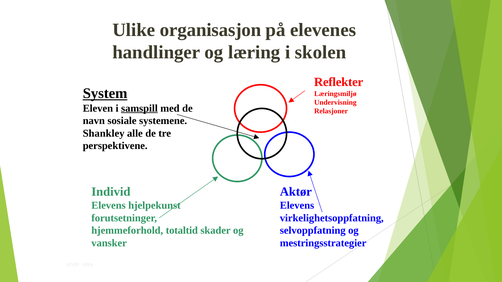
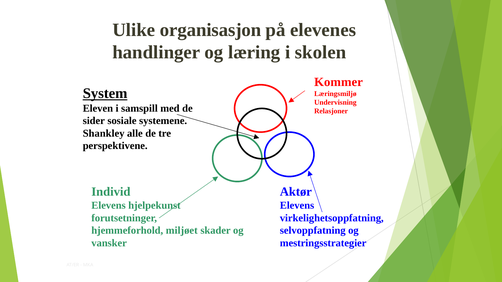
Reflekter: Reflekter -> Kommer (339, 82)
samspill underline: present -> none (139, 108)
navn: navn -> sider (94, 121)
totaltid: totaltid -> miljøet (182, 231)
